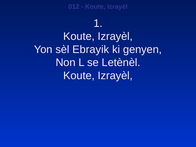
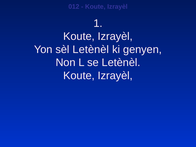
sèl Ebrayik: Ebrayik -> Letènèl (91, 49)
